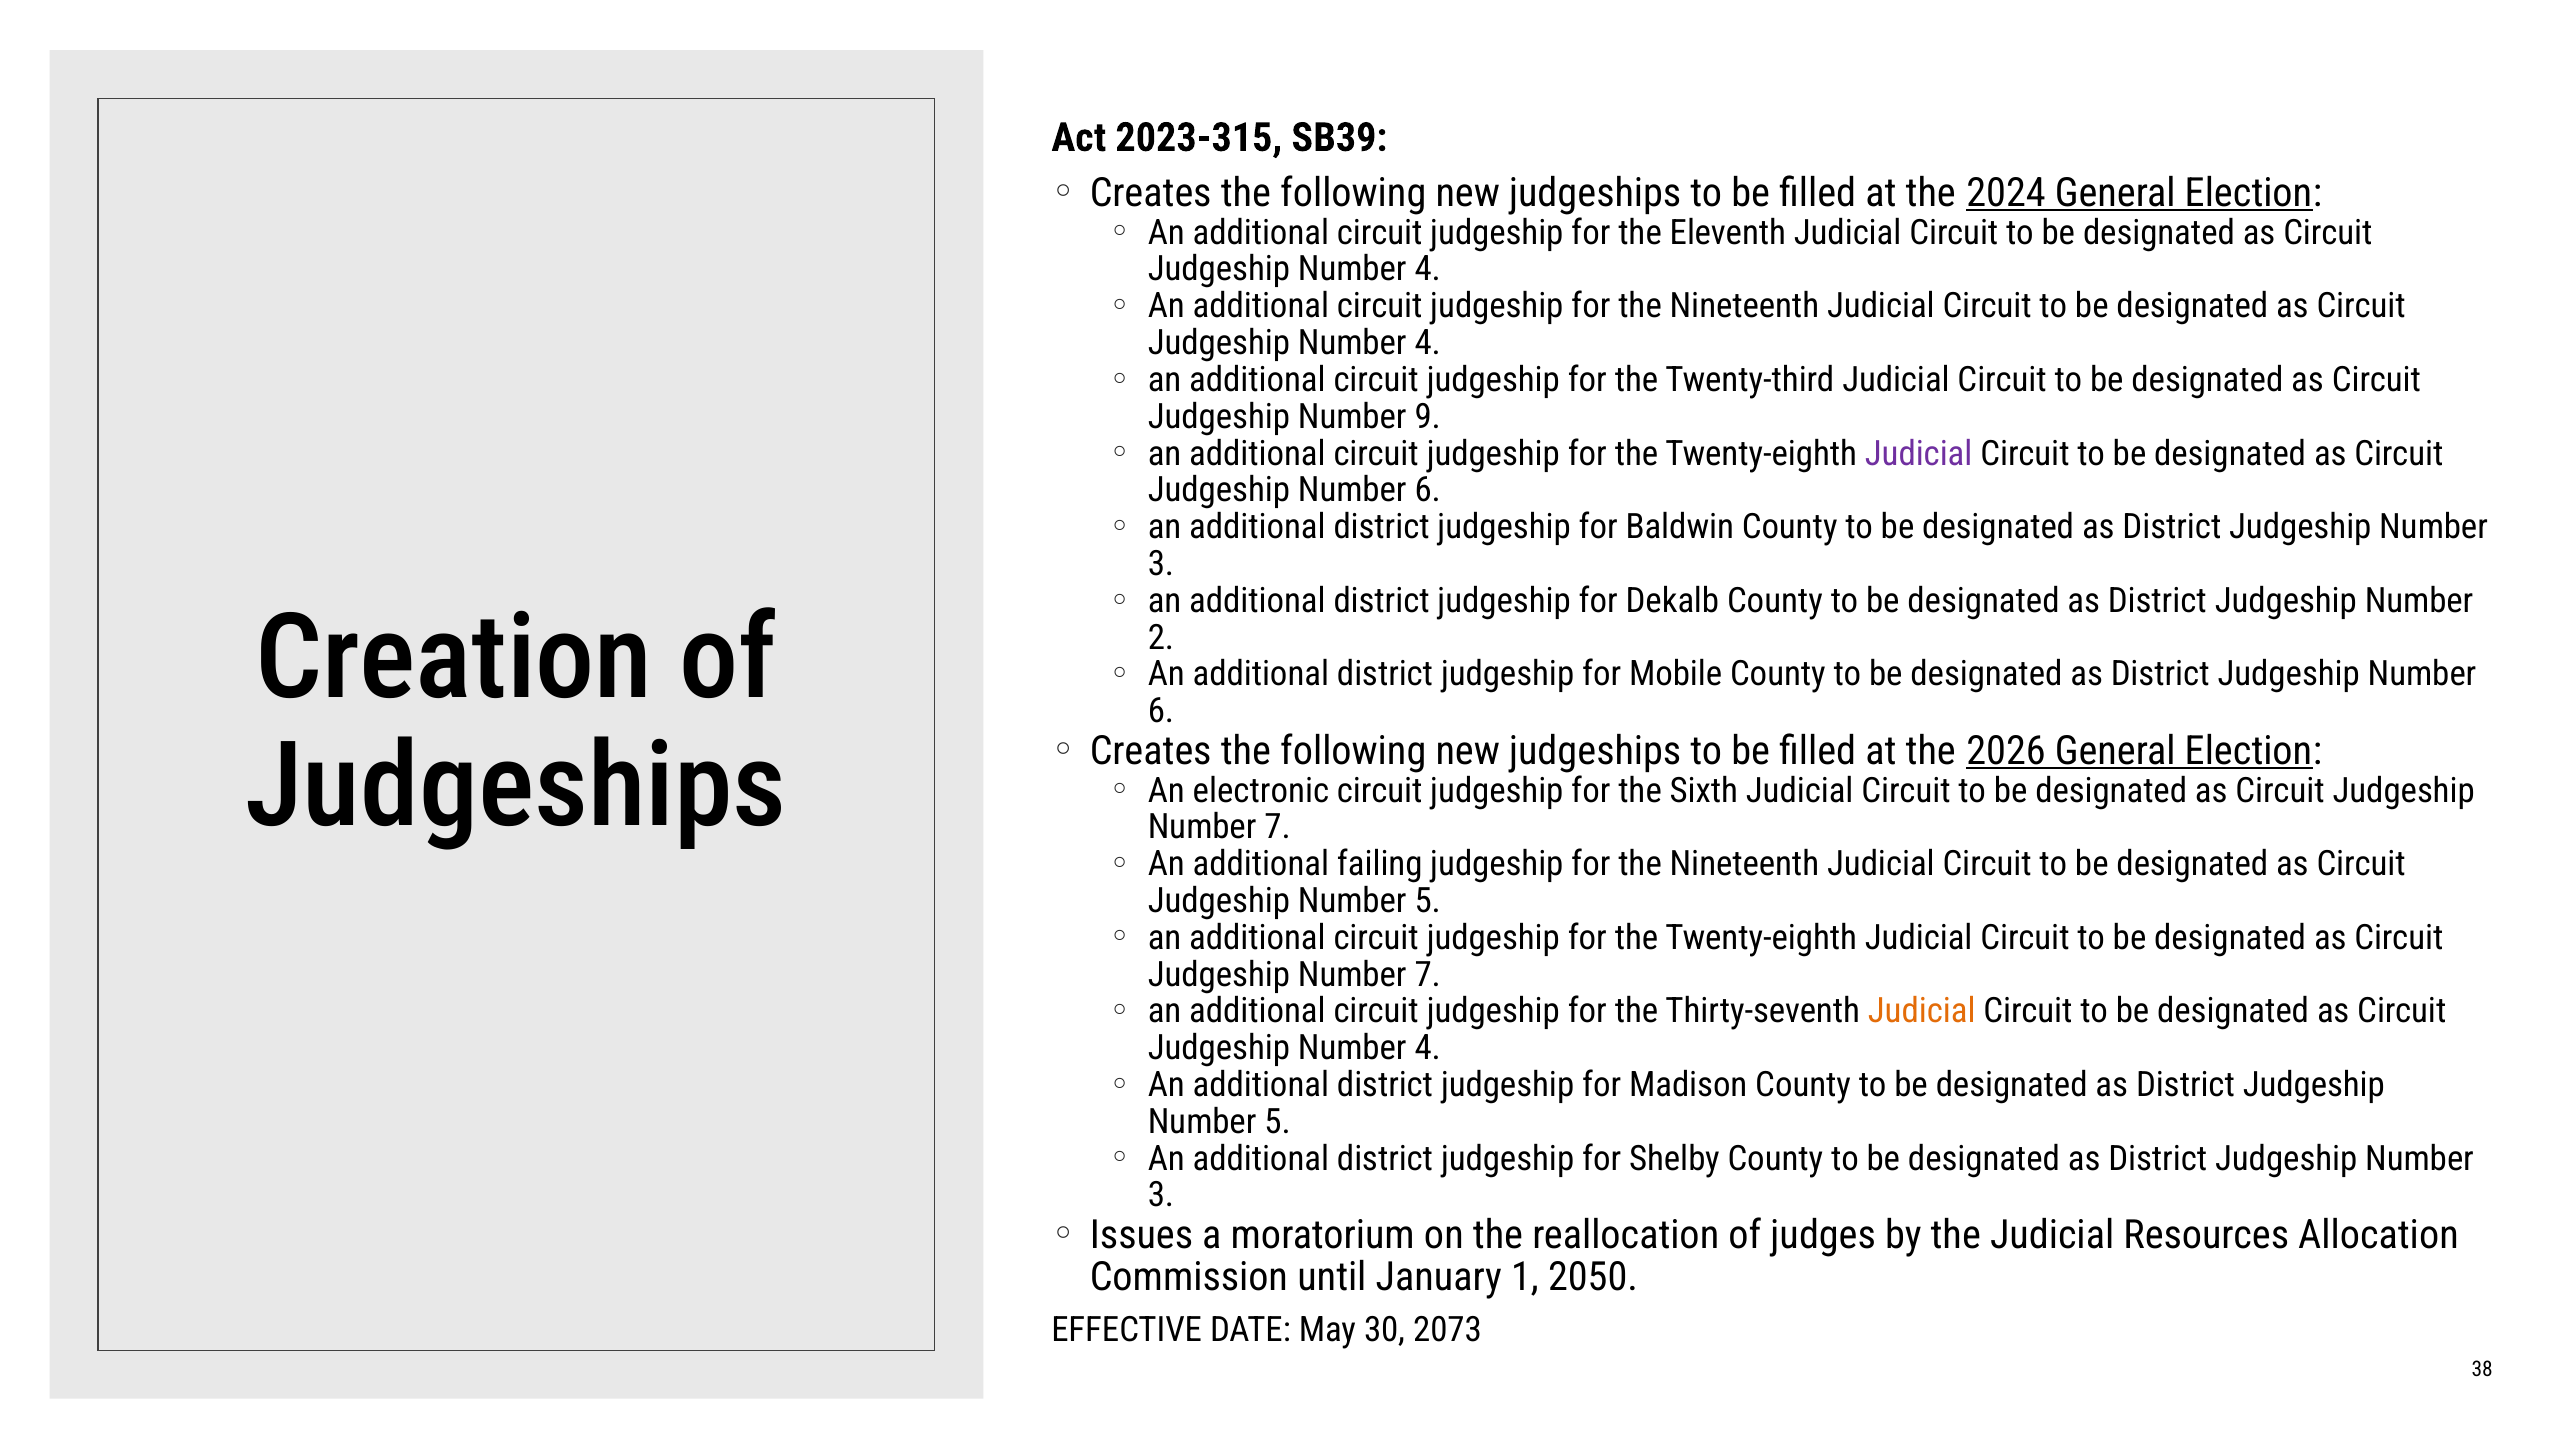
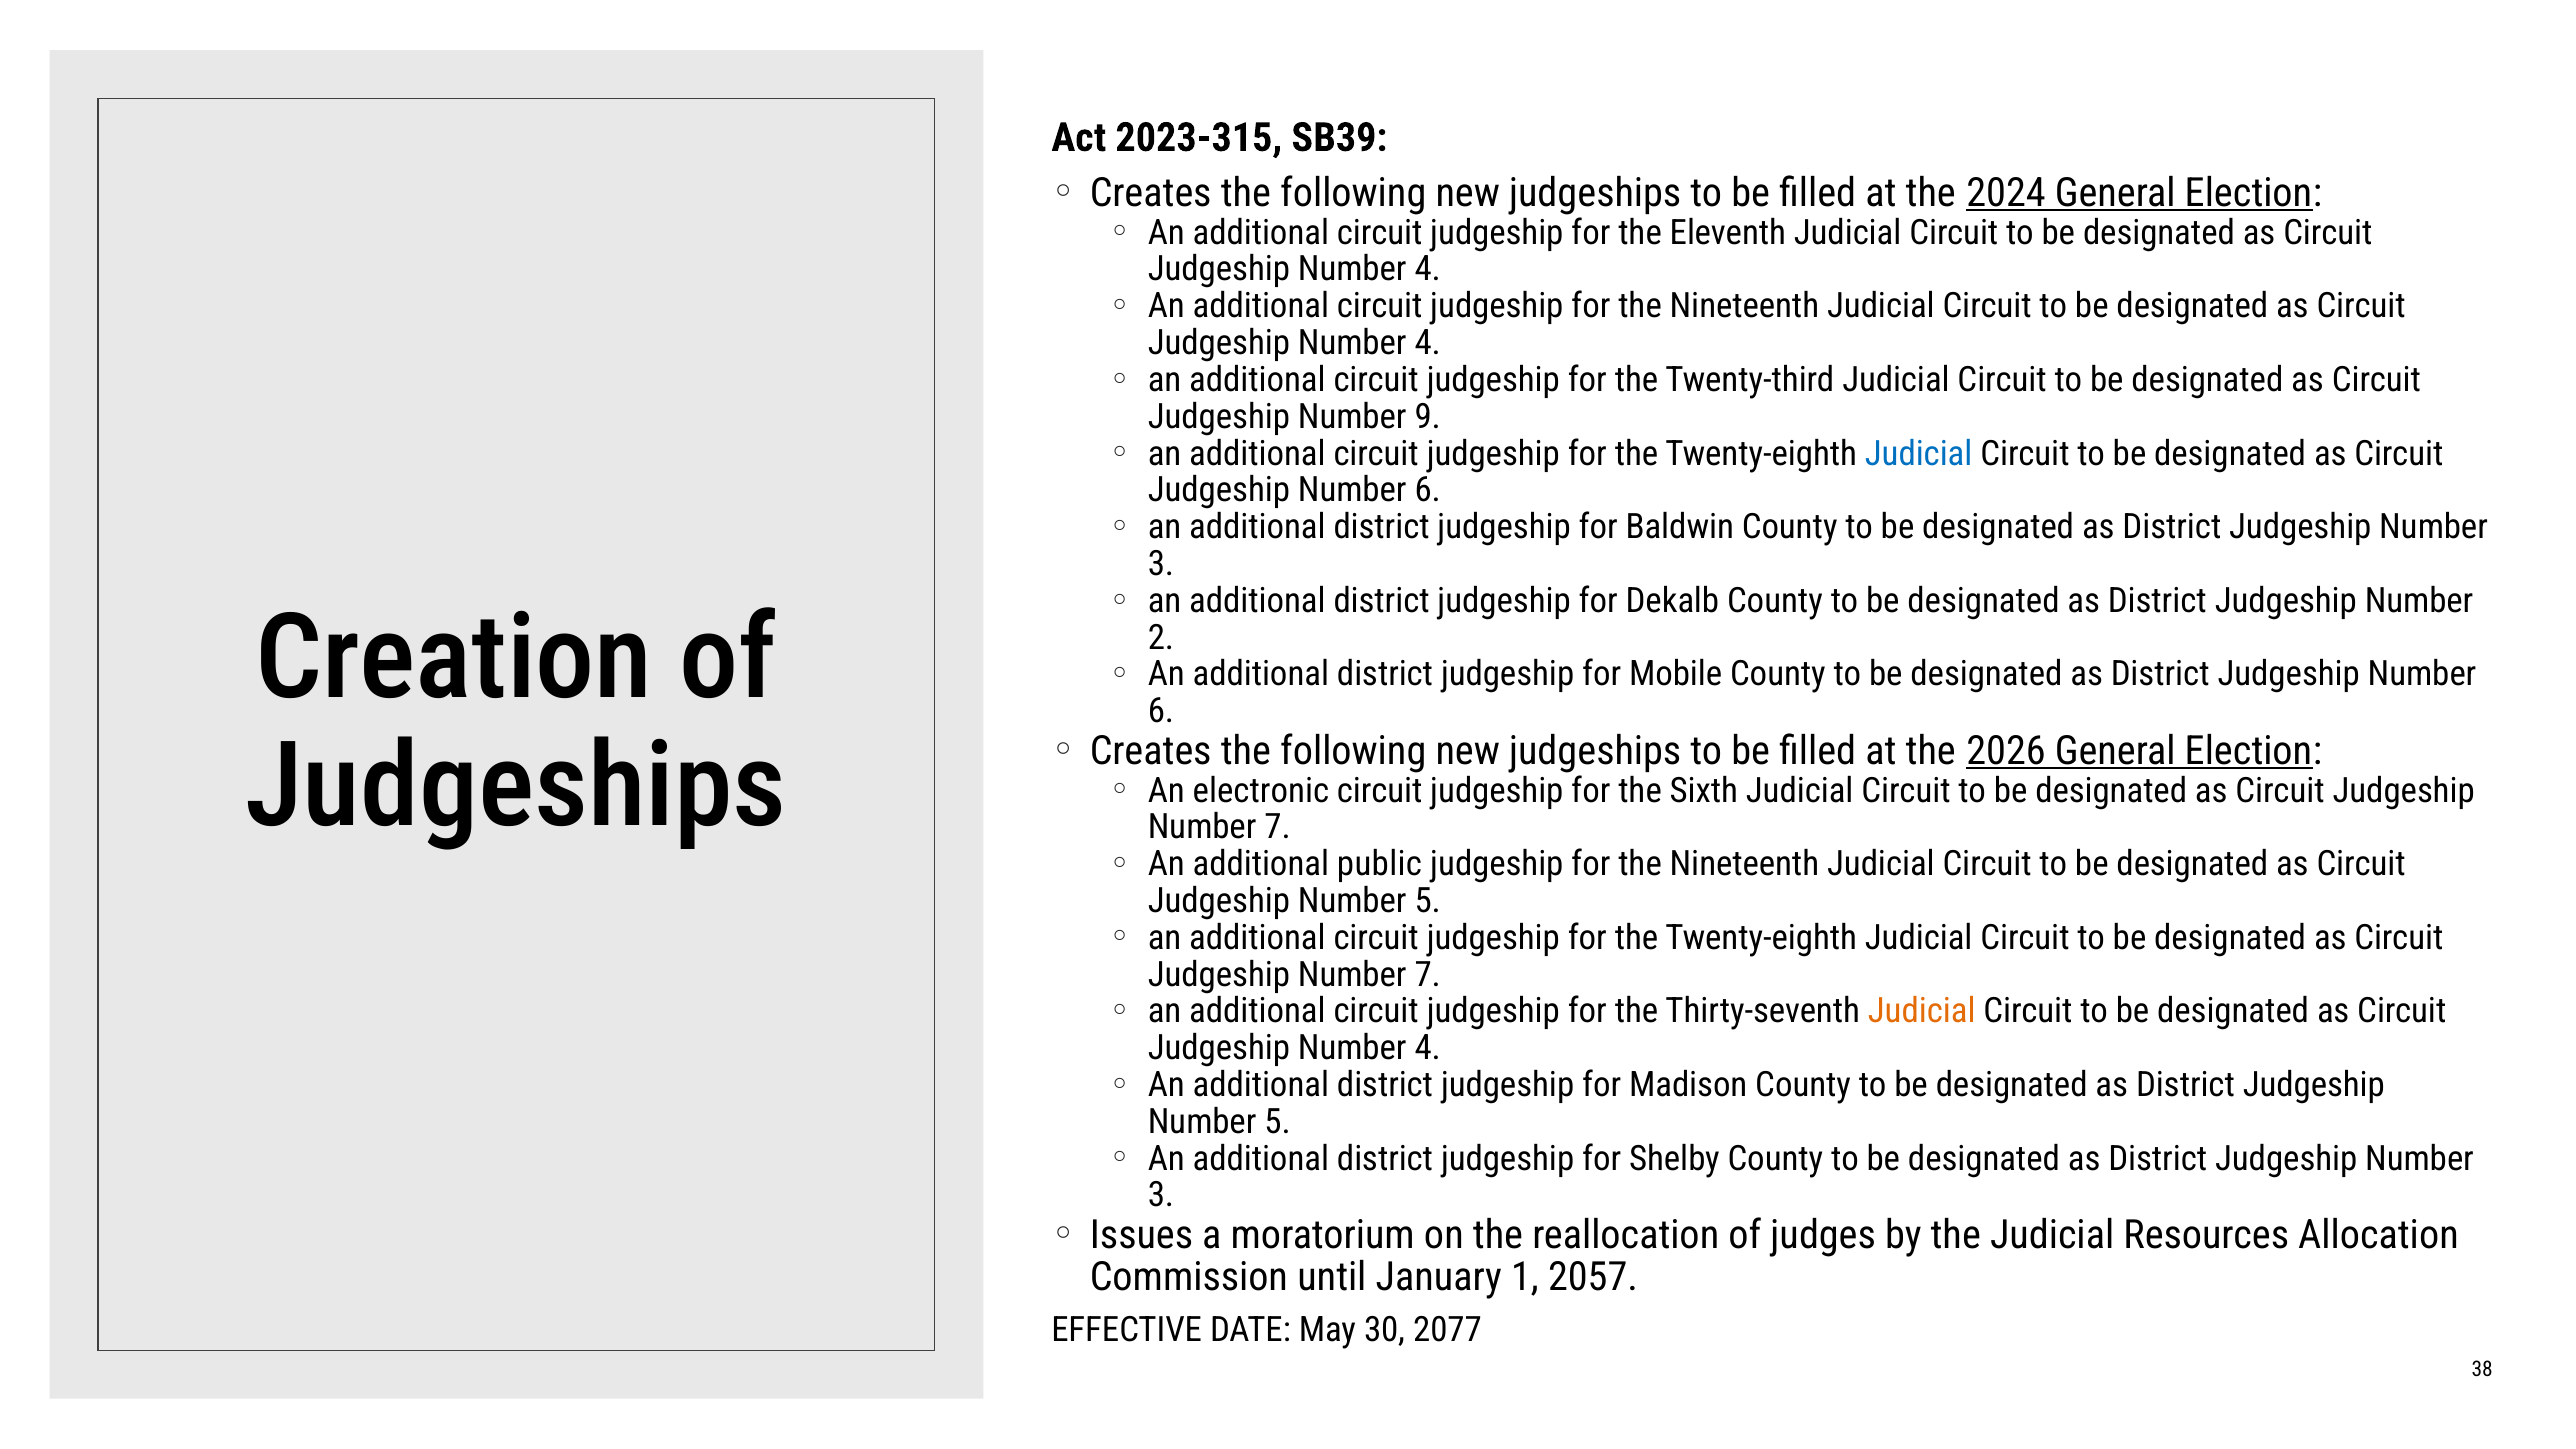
Judicial colour: purple -> blue (1919, 454)
failing: failing -> public (1380, 864)
2050: 2050 -> 2057 (1593, 1277)
2073: 2073 -> 2077 (1447, 1330)
